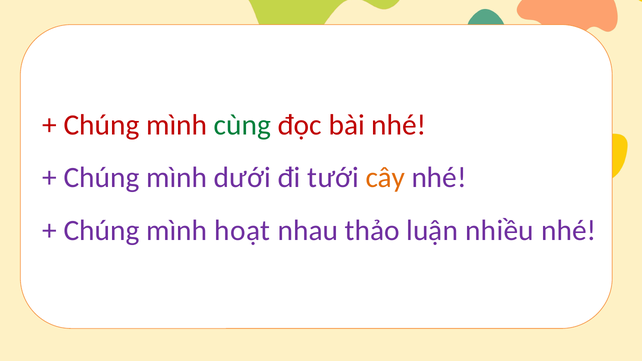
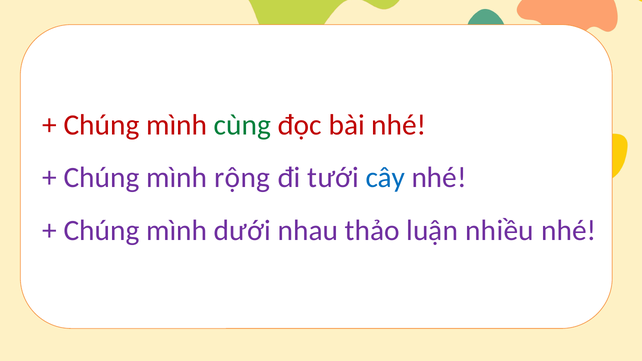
dưới: dưới -> rộng (242, 178)
cây colour: orange -> blue (385, 178)
hoạt: hoạt -> dưới (242, 231)
